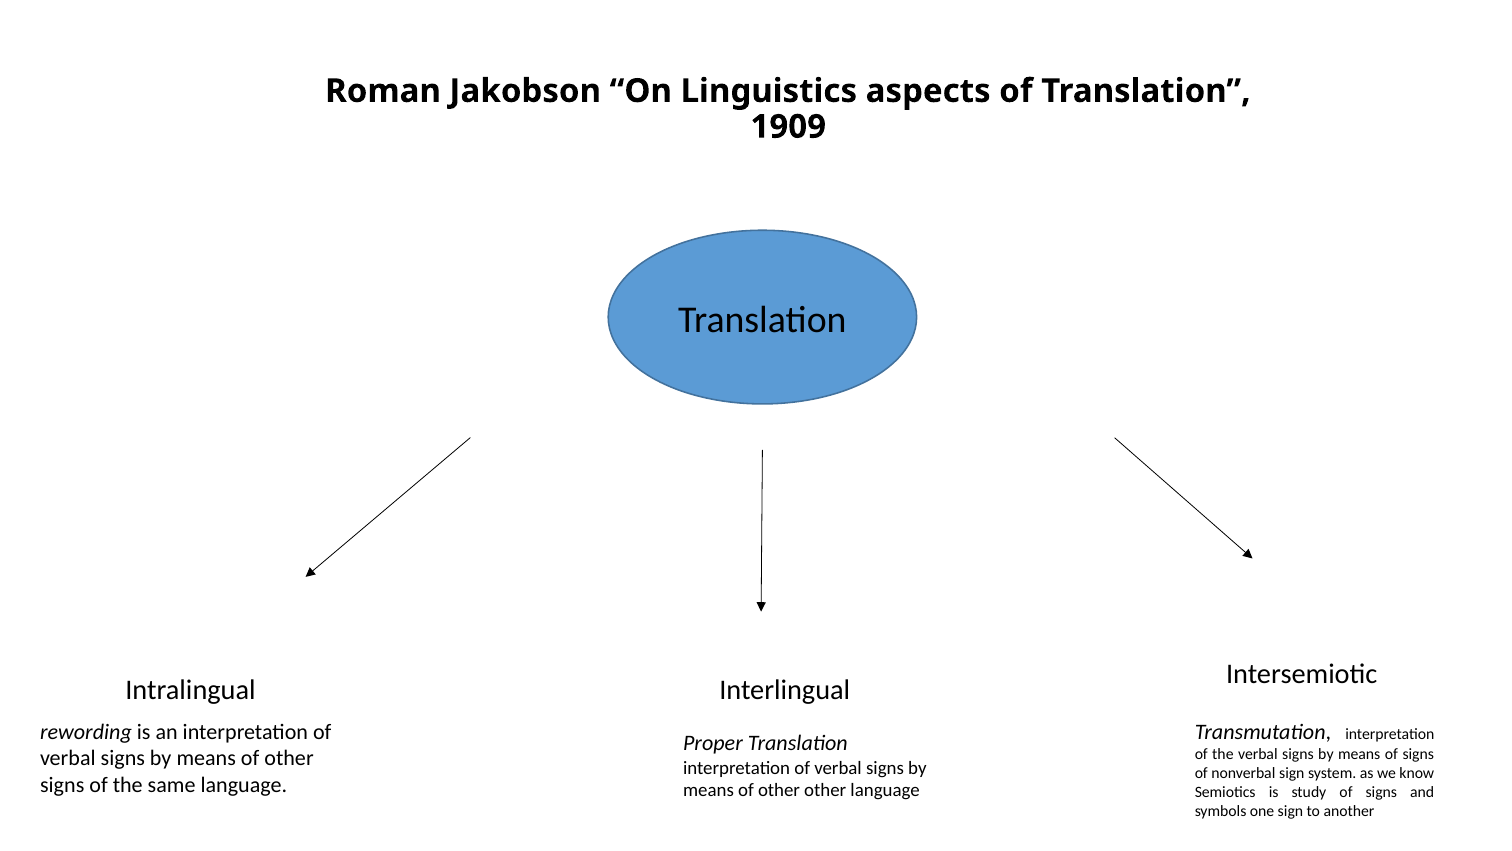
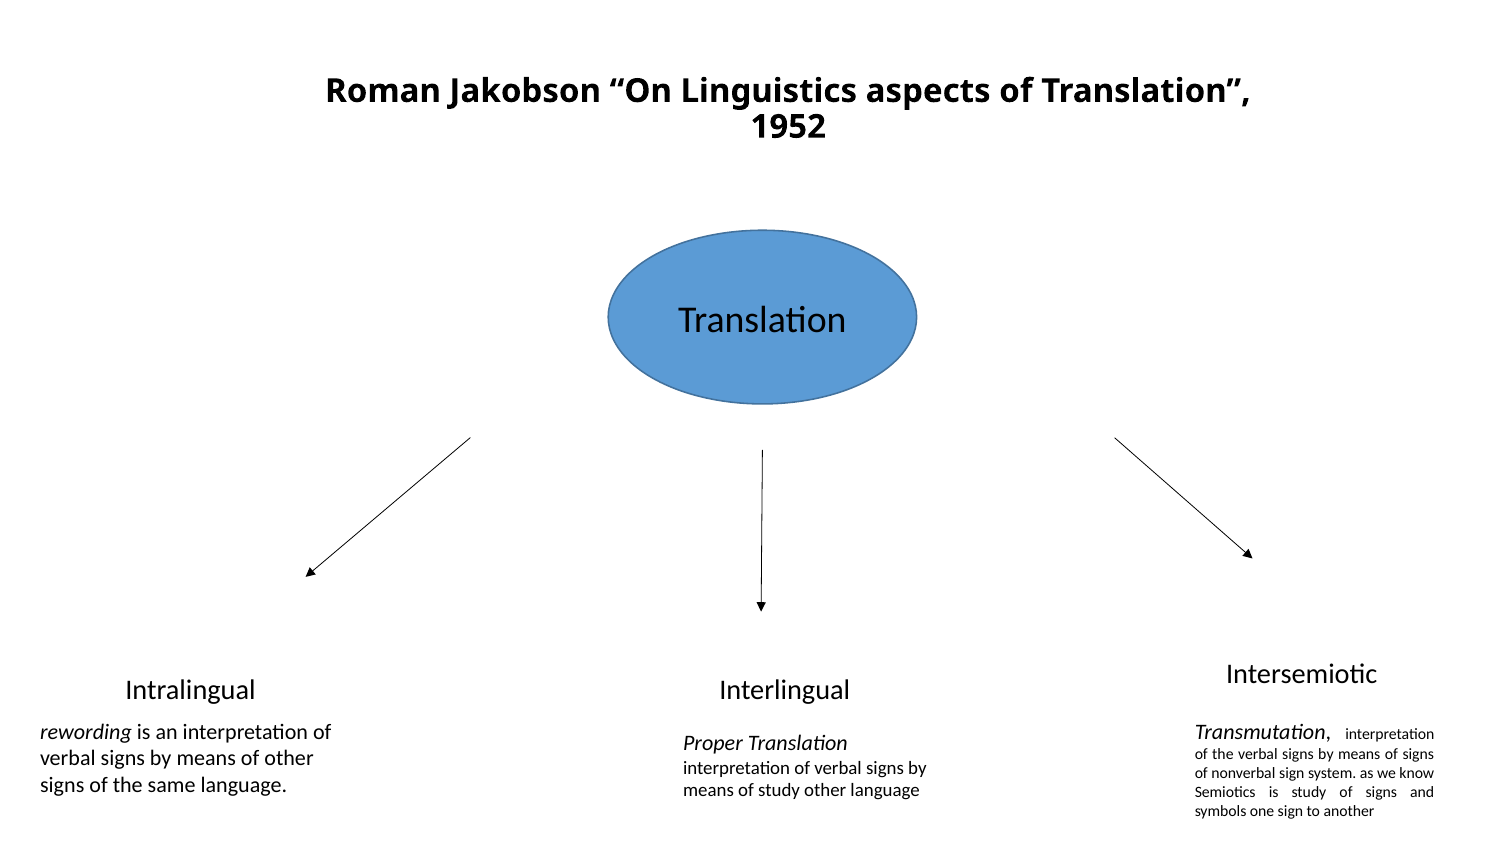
1909: 1909 -> 1952 (788, 127)
other: other -> study (779, 790)
